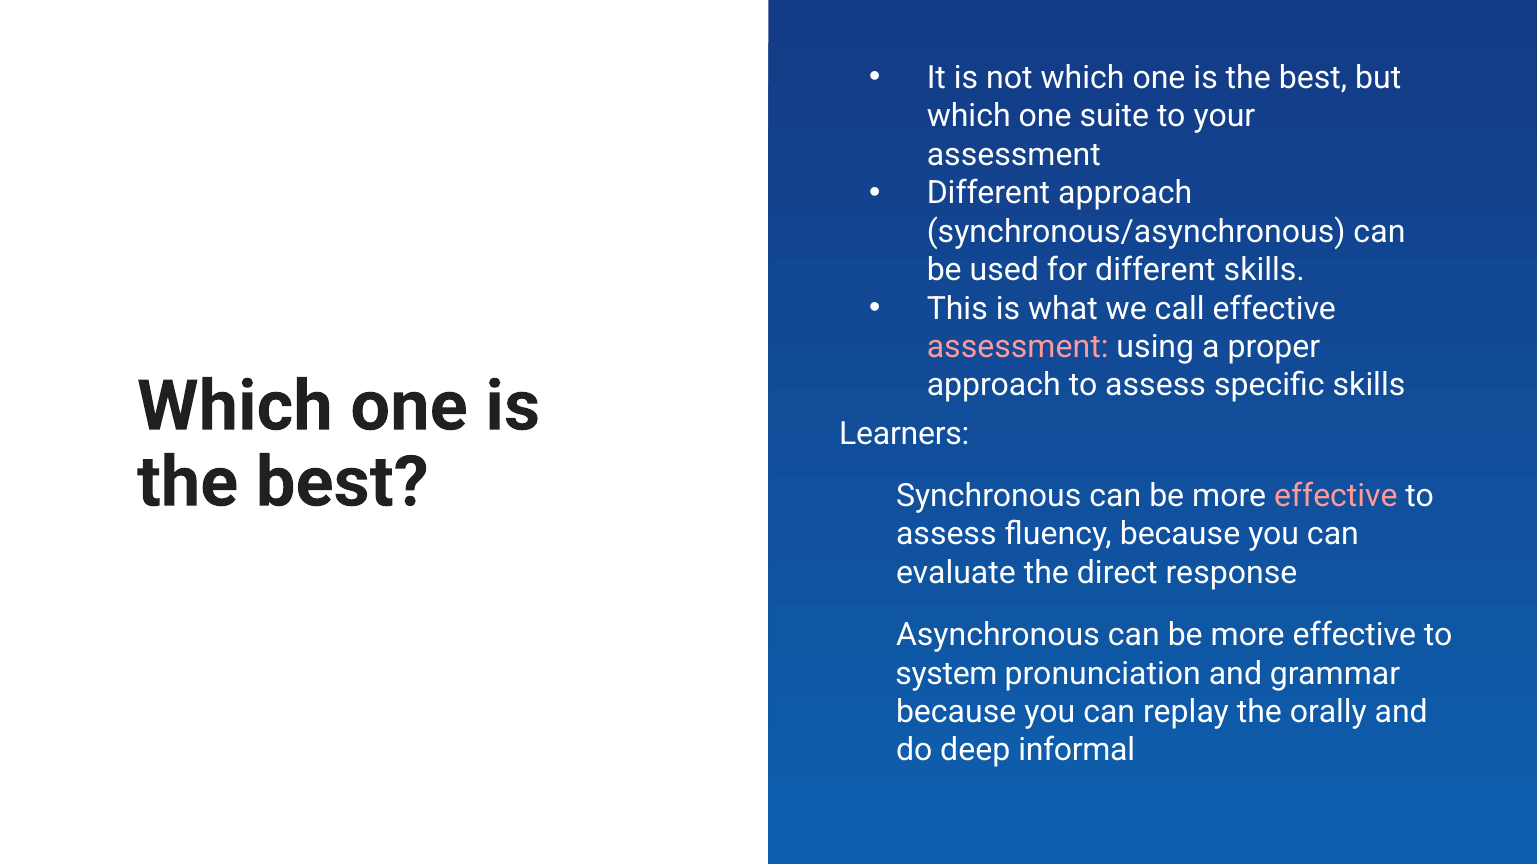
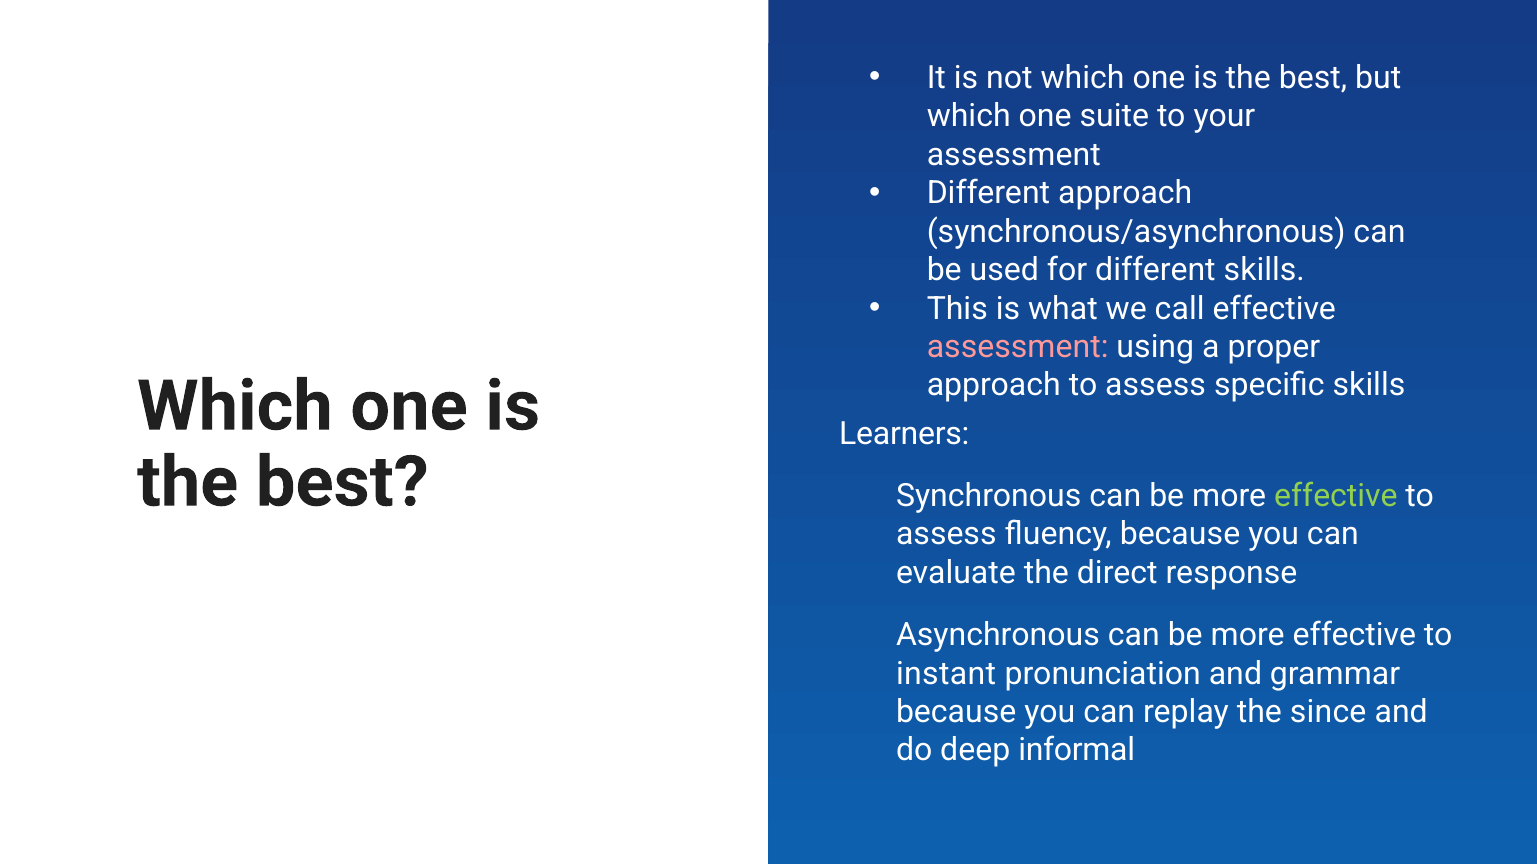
effective colour: pink -> light green (1336, 496)
system: system -> instant (946, 674)
orally: orally -> since (1328, 712)
